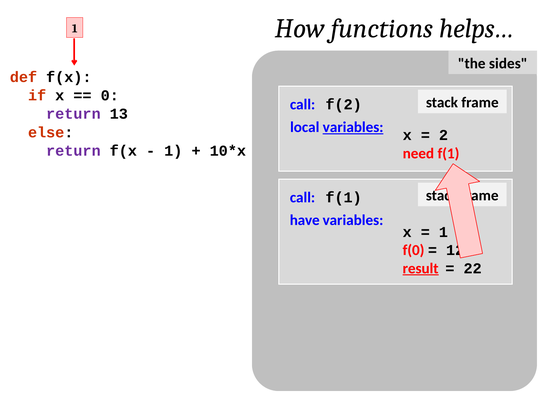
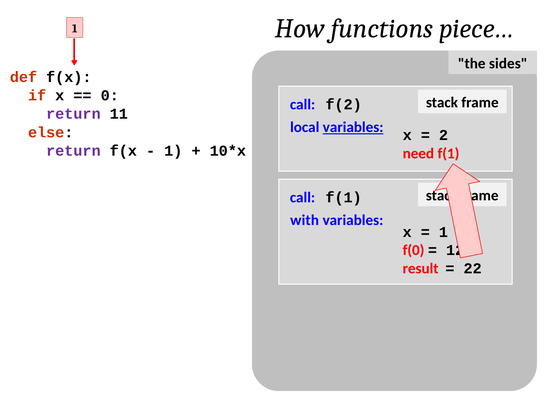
helps…: helps… -> piece… (477, 29)
13: 13 -> 11 (119, 114)
have: have -> with (305, 220)
result underline: present -> none (421, 268)
